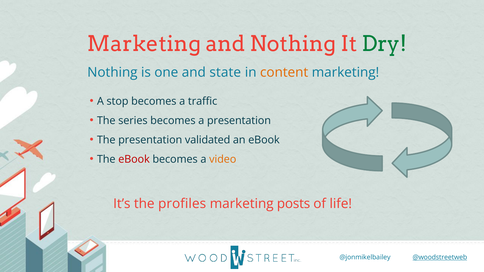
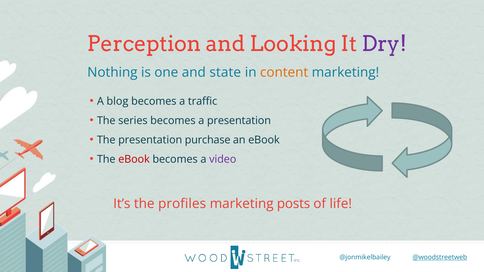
Marketing: Marketing -> Perception (144, 44)
and Nothing: Nothing -> Looking (293, 44)
Dry colour: green -> purple (384, 44)
stop: stop -> blog (117, 101)
validated: validated -> purchase (208, 140)
video colour: orange -> purple (223, 159)
